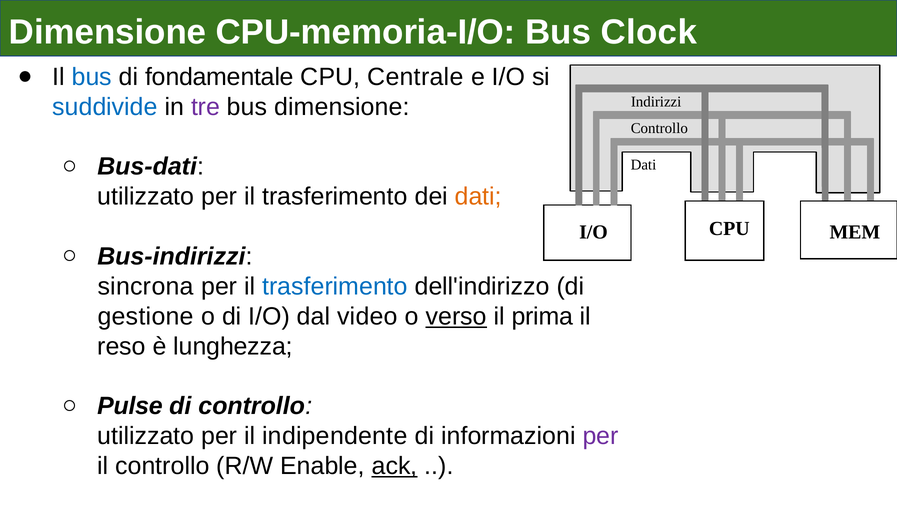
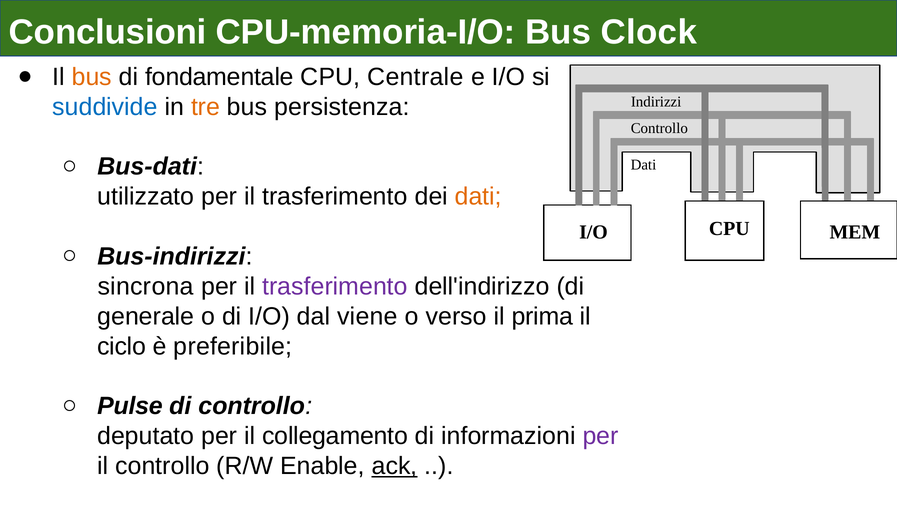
Dimensione: Dimensione -> Conclusioni (108, 32)
bus colour: blue -> orange (92, 77)
tre colour: purple -> orange (206, 107)
bus dimensione: dimensione -> persistenza (342, 107)
trasferimento colour: blue -> purple (335, 286)
gestione: gestione -> generale (146, 316)
video: video -> viene (367, 316)
verso underline: present -> none (456, 316)
reso: reso -> ciclo (122, 346)
lunghezza: lunghezza -> preferibile (233, 346)
utilizzato: utilizzato -> deputato (146, 436)
indipendente: indipendente -> collegamento (335, 436)
